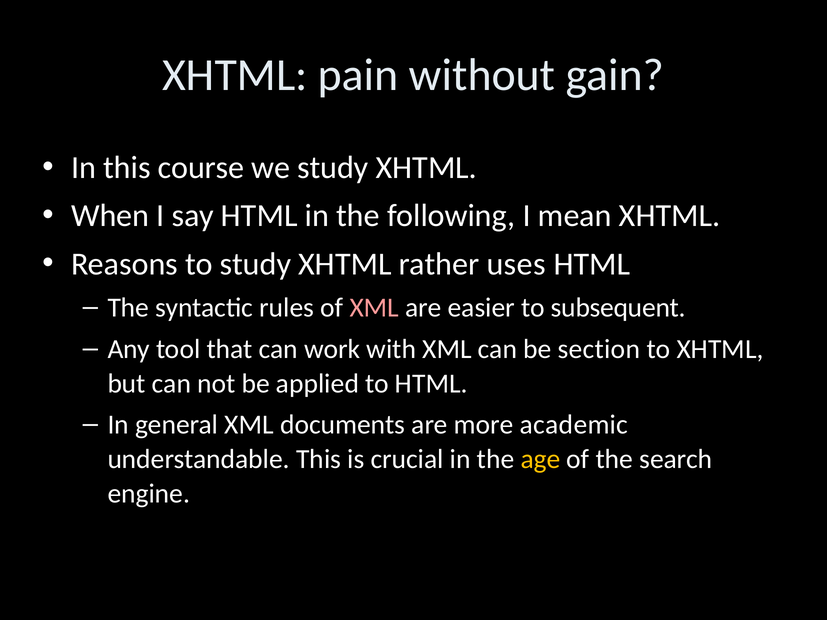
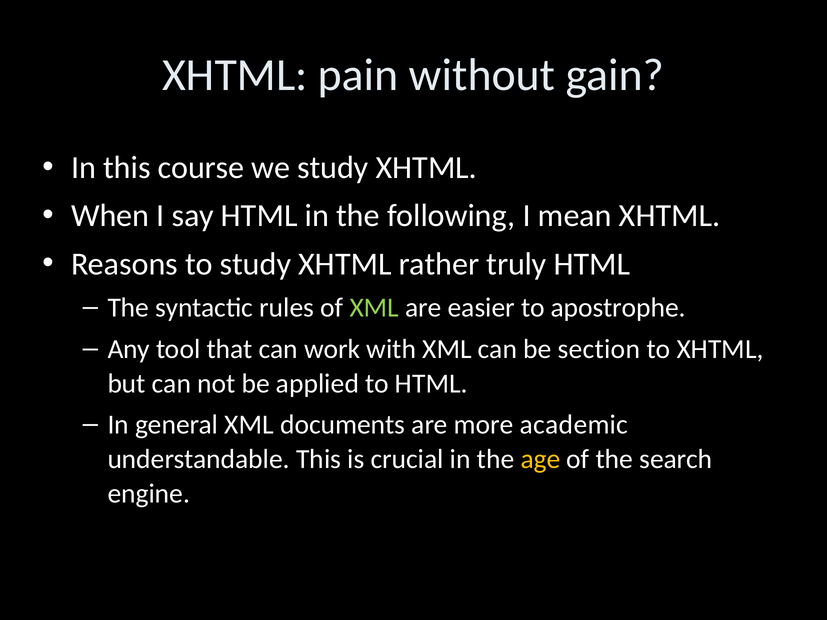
uses: uses -> truly (517, 264)
XML colour: pink -> light green (374, 308)
subsequent: subsequent -> apostrophe (618, 308)
